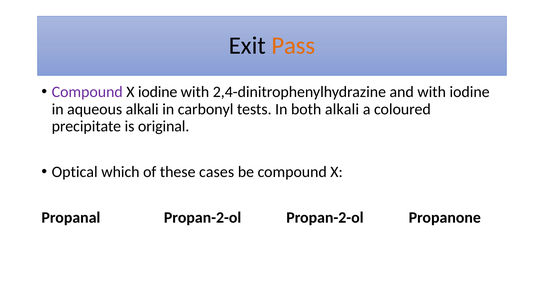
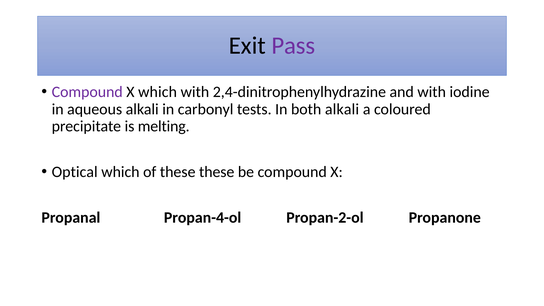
Pass colour: orange -> purple (293, 46)
X iodine: iodine -> which (158, 92)
original: original -> melting (164, 126)
these cases: cases -> these (217, 172)
Propanal Propan-2-ol: Propan-2-ol -> Propan-4-ol (203, 217)
